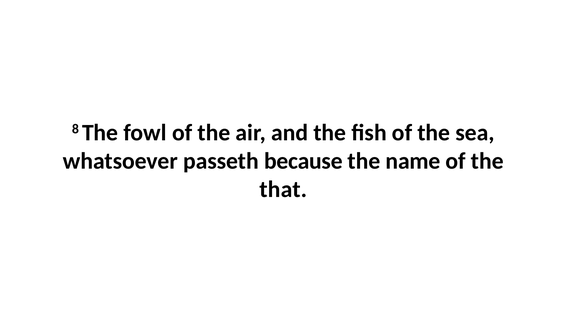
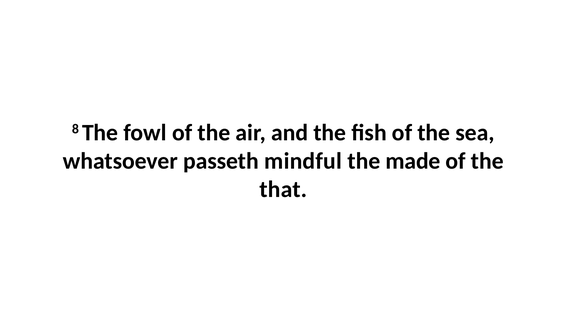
because: because -> mindful (303, 161)
name: name -> made (413, 161)
